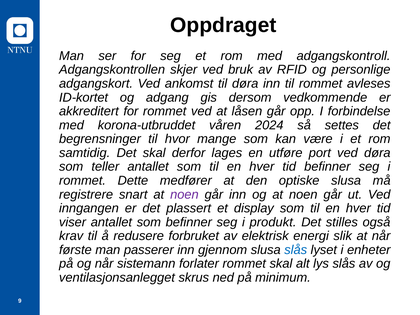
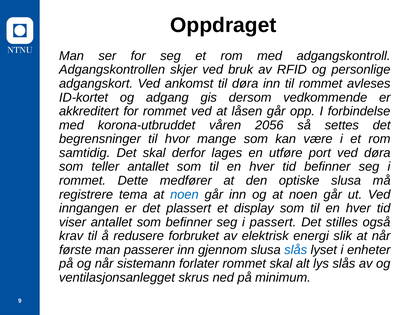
2024: 2024 -> 2056 (269, 125)
snart: snart -> tema (133, 194)
noen colour: purple -> blue (184, 194)
produkt: produkt -> passert (273, 222)
